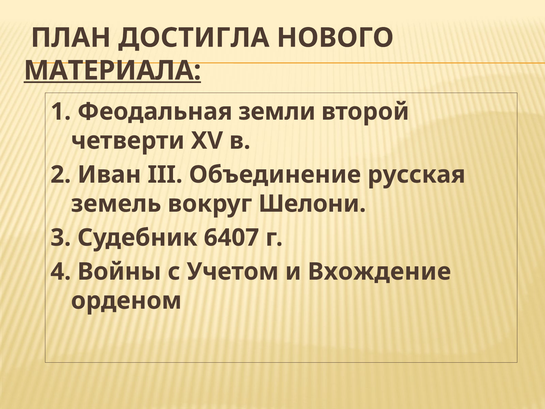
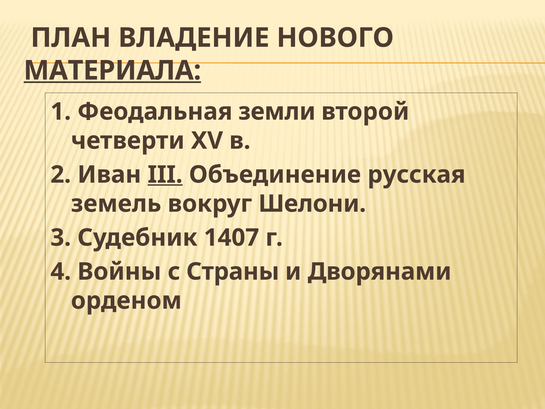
ДОСТИГЛА: ДОСТИГЛА -> ВЛАДЕНИЕ (194, 38)
III underline: none -> present (165, 175)
6407: 6407 -> 1407 (231, 238)
Учетом: Учетом -> Страны (233, 271)
Вхождение: Вхождение -> Дворянами (380, 271)
